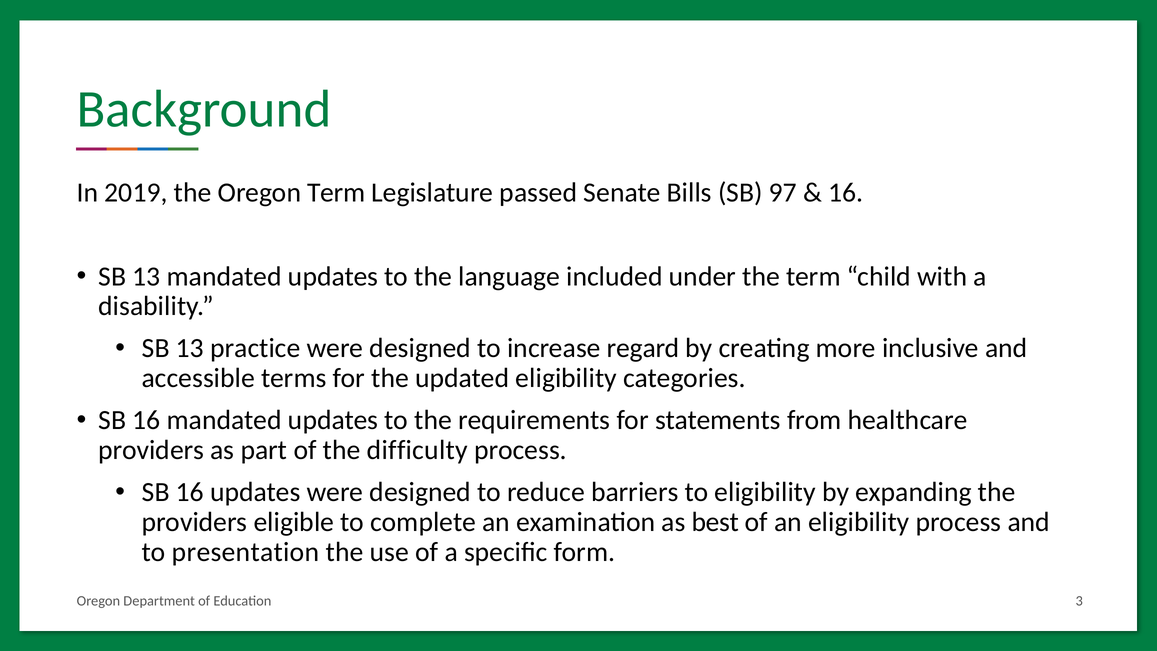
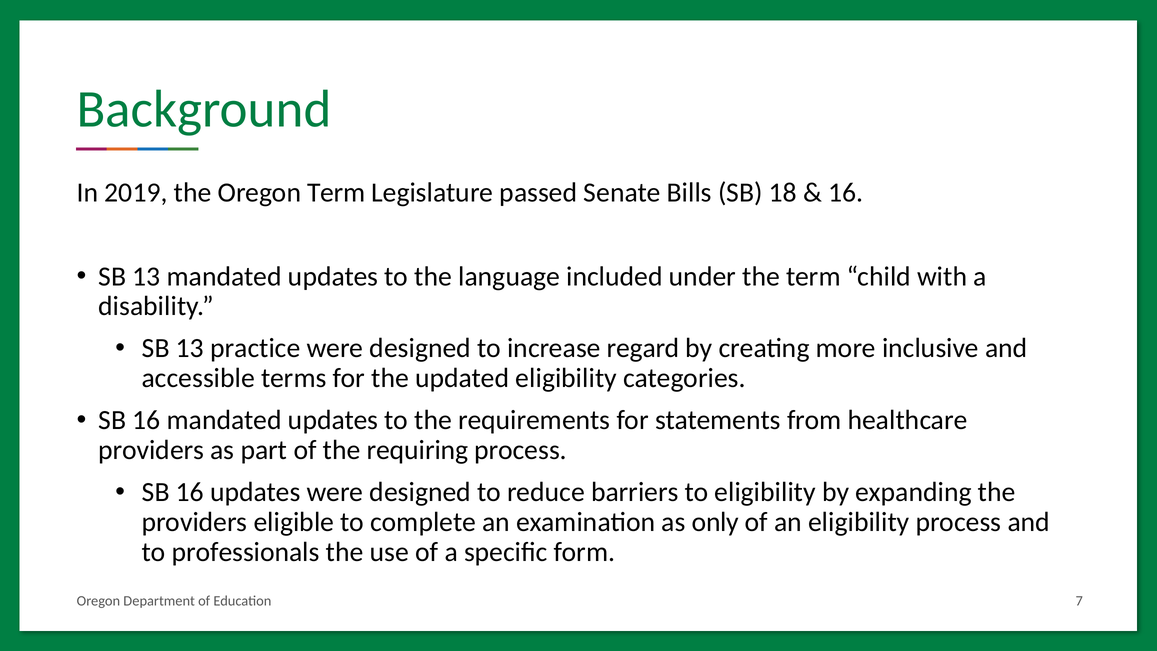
97: 97 -> 18 (783, 192)
difficulty: difficulty -> requiring (418, 450)
best: best -> only (715, 522)
presentation: presentation -> professionals (246, 552)
3: 3 -> 7 (1079, 601)
